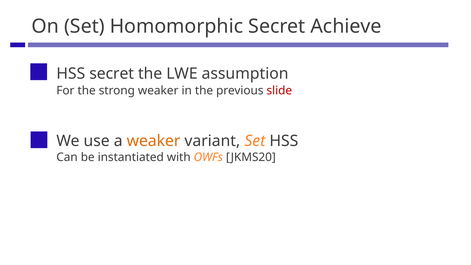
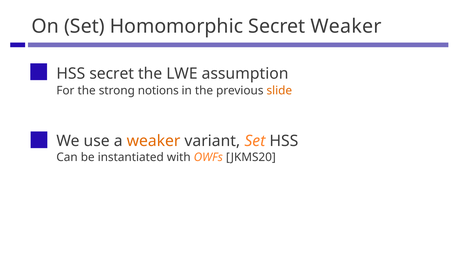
Secret Achieve: Achieve -> Weaker (346, 26)
strong weaker: weaker -> notions (158, 90)
slide colour: red -> orange (279, 90)
